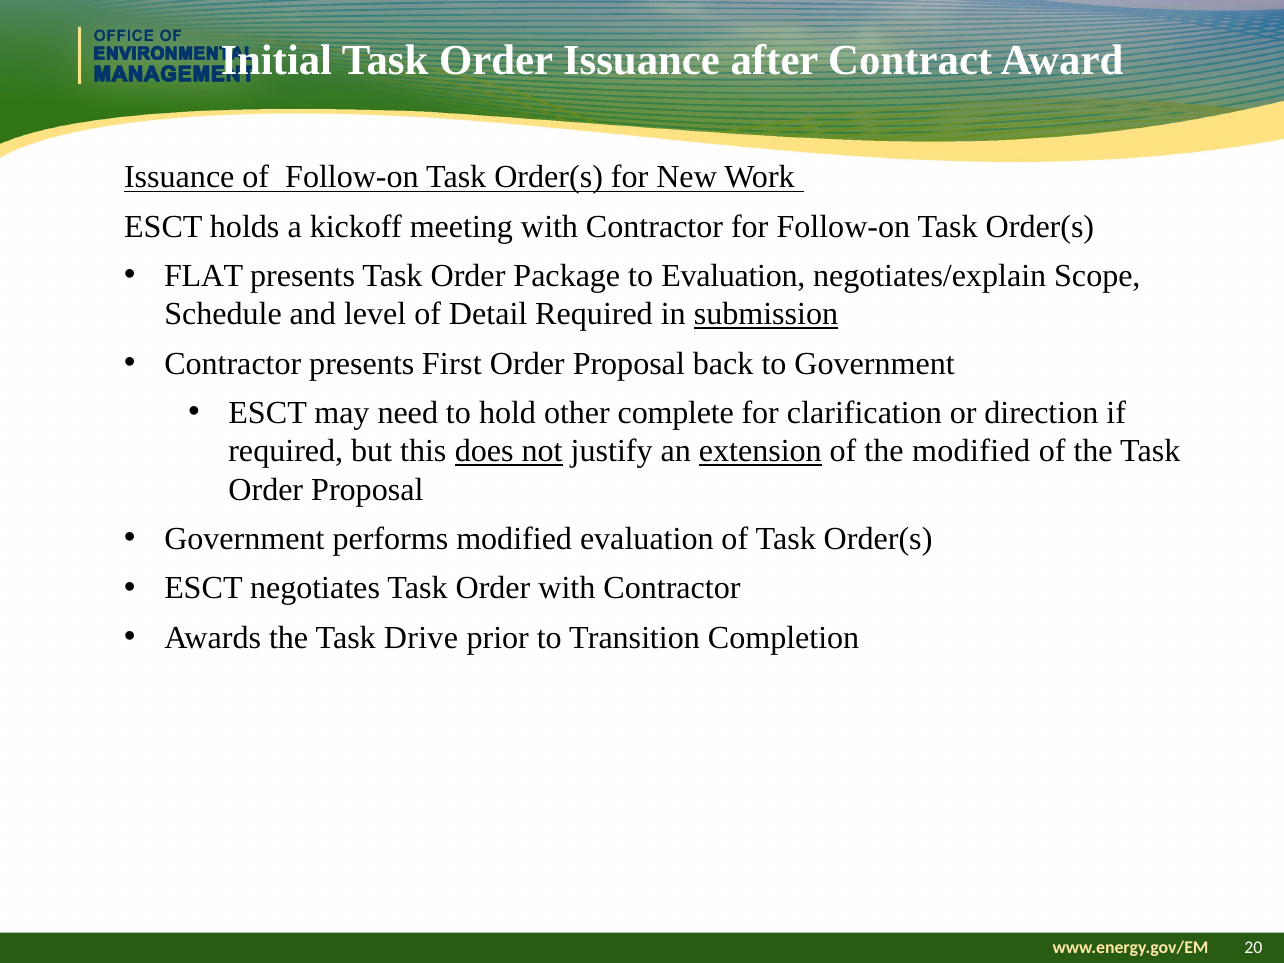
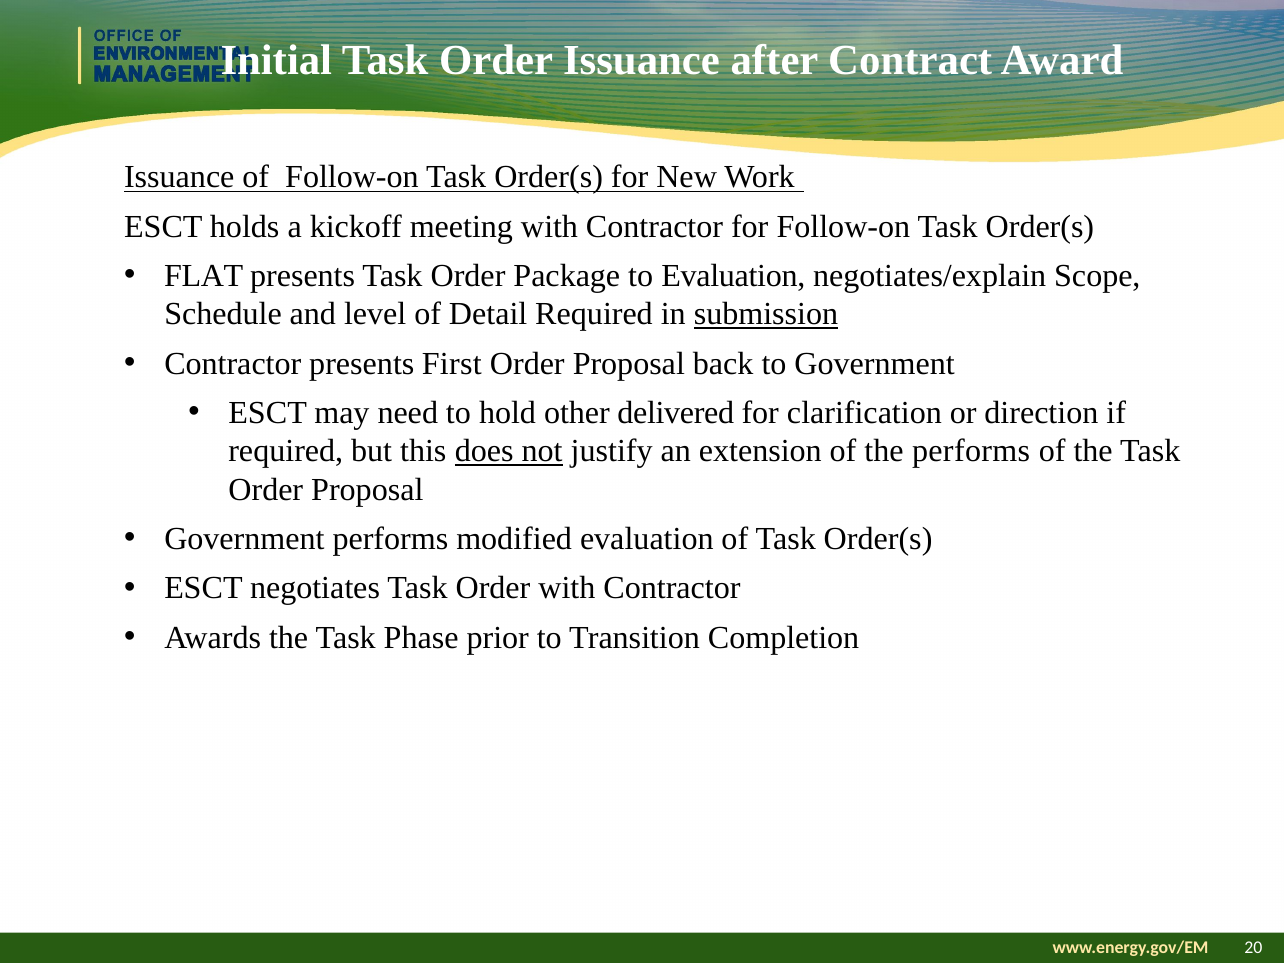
complete: complete -> delivered (676, 413)
extension underline: present -> none (760, 451)
the modified: modified -> performs (971, 451)
Drive: Drive -> Phase (421, 637)
